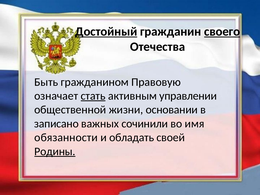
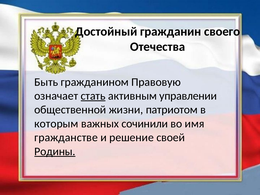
Достойный underline: present -> none (106, 32)
своего underline: present -> none (222, 32)
основании: основании -> патриотом (172, 110)
записано: записано -> которым (56, 124)
обязанности: обязанности -> гражданстве (66, 138)
обладать: обладать -> решение (132, 138)
